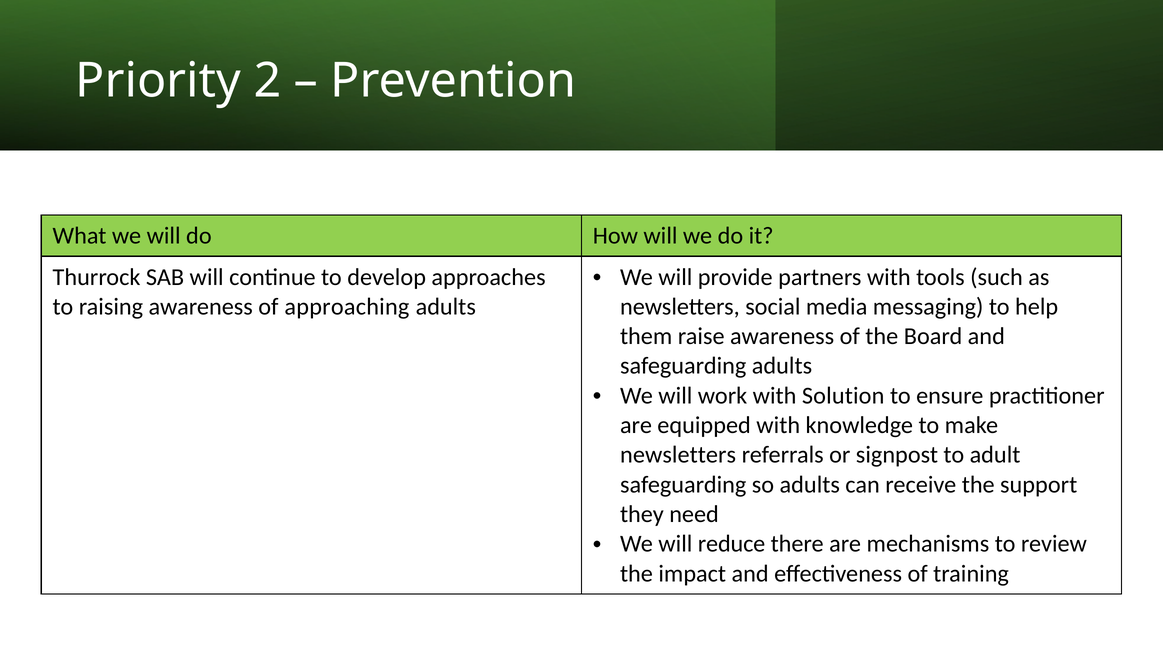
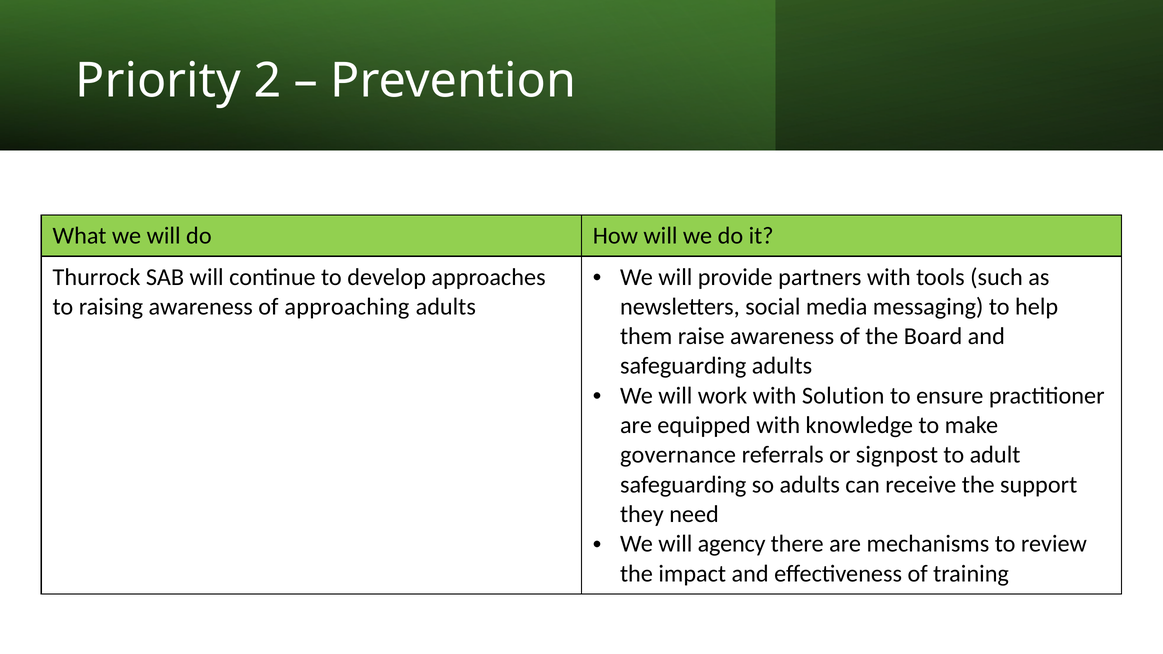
newsletters: newsletters -> governance (678, 455)
reduce: reduce -> agency (732, 544)
